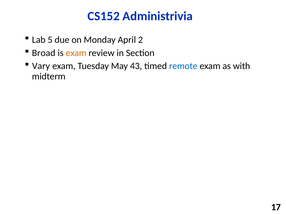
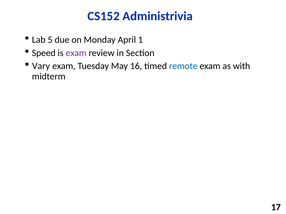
2: 2 -> 1 (140, 40)
Broad: Broad -> Speed (44, 53)
exam colour: orange -> purple (76, 53)
43: 43 -> 16 (136, 66)
